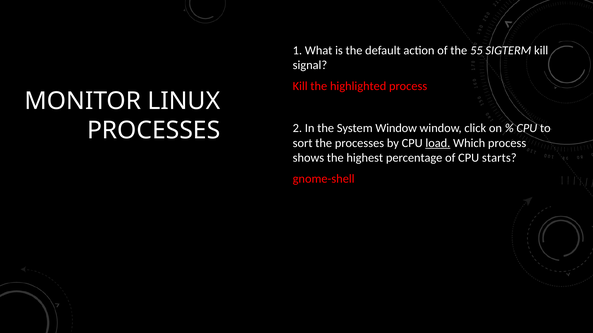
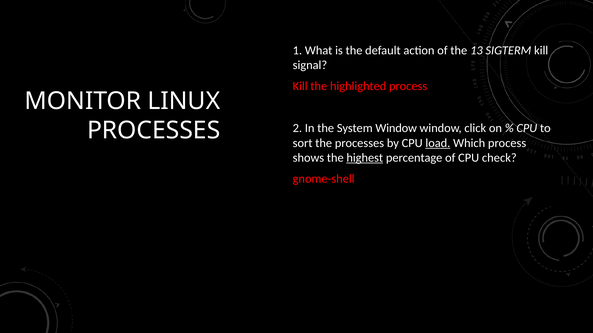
55: 55 -> 13 (476, 50)
highest underline: none -> present (365, 158)
starts: starts -> check (499, 158)
